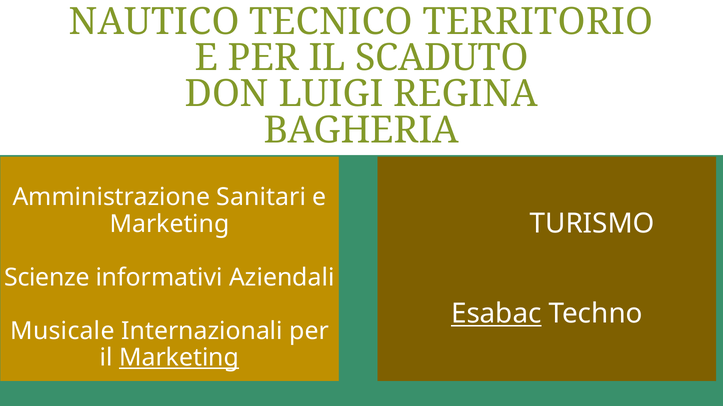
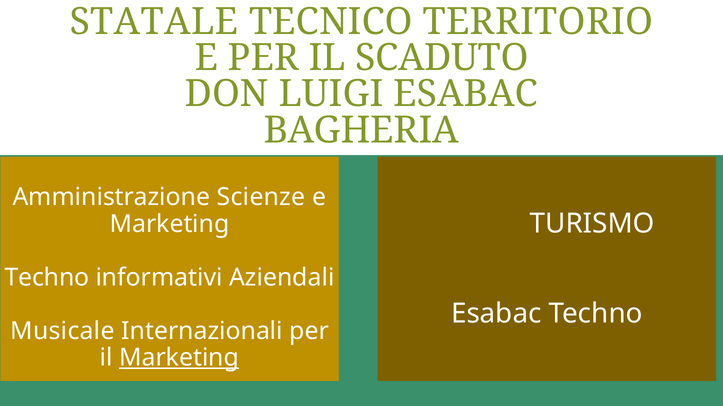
NAUTICO: NAUTICO -> STATALE (154, 22)
LUIGI REGINA: REGINA -> ESABAC (466, 94)
Sanitari: Sanitari -> Scienze (261, 197)
Scienze: Scienze -> Techno (47, 278)
Esabac underline: present -> none (496, 314)
